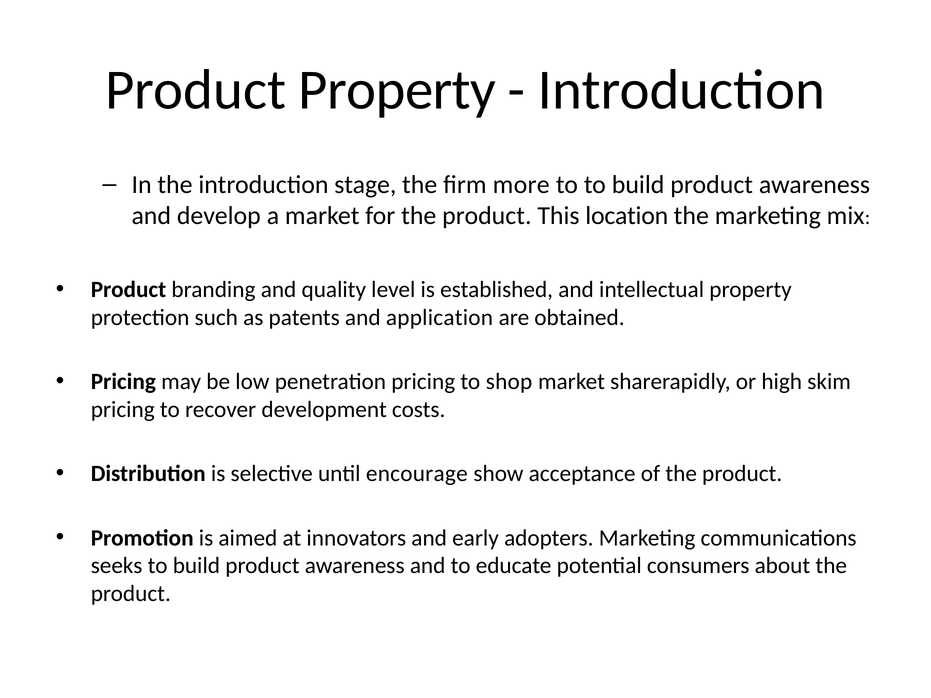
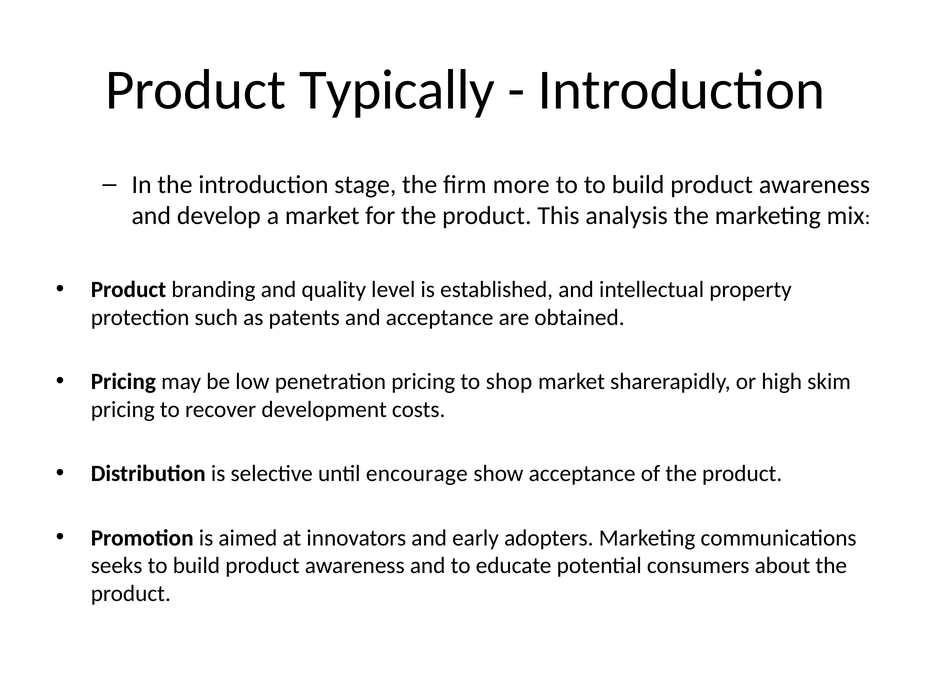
Product Property: Property -> Typically (397, 90)
location: location -> analysis (627, 216)
and application: application -> acceptance (440, 318)
